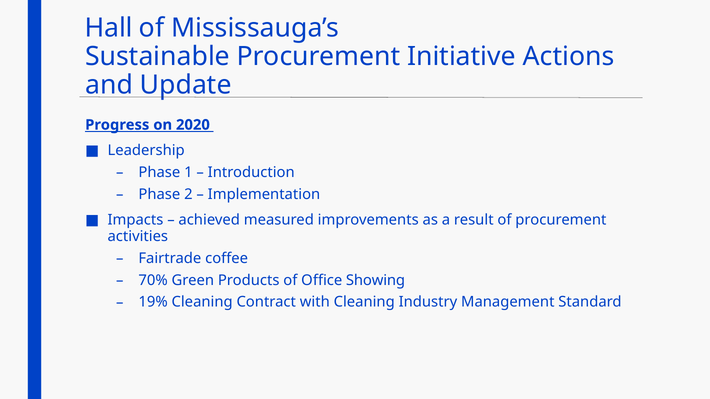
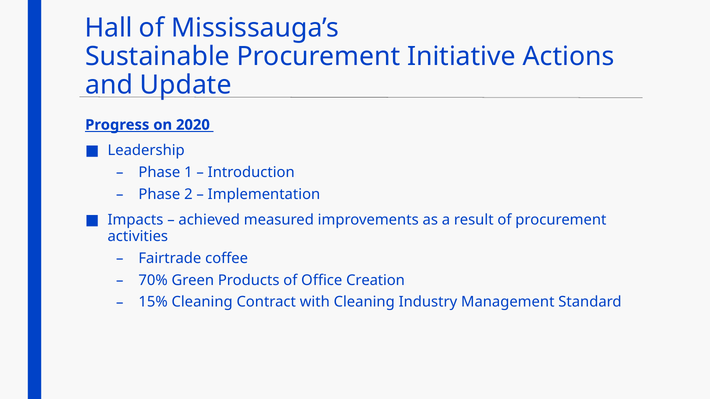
Showing: Showing -> Creation (375, 280)
19%: 19% -> 15% (153, 302)
